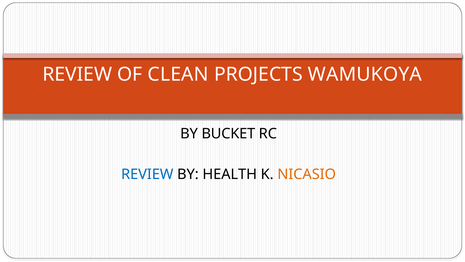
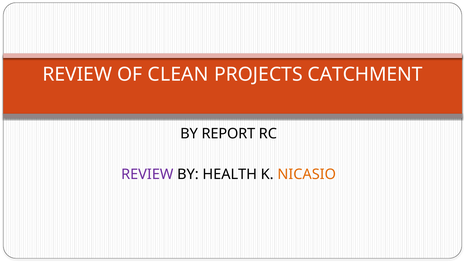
WAMUKOYA: WAMUKOYA -> CATCHMENT (365, 74)
BUCKET: BUCKET -> REPORT (228, 134)
REVIEW colour: blue -> purple (147, 174)
